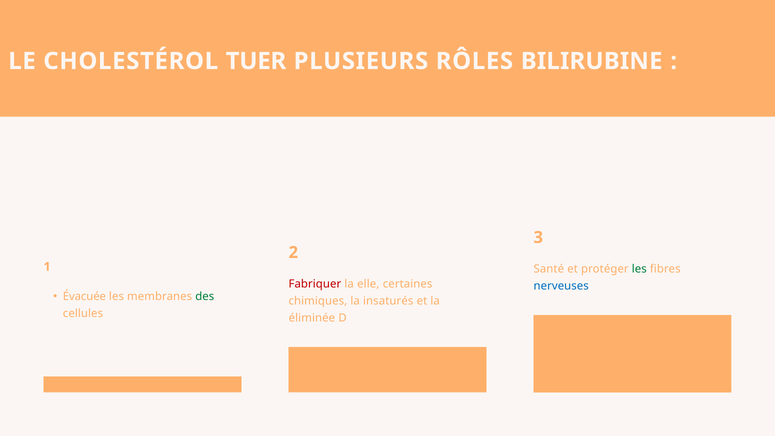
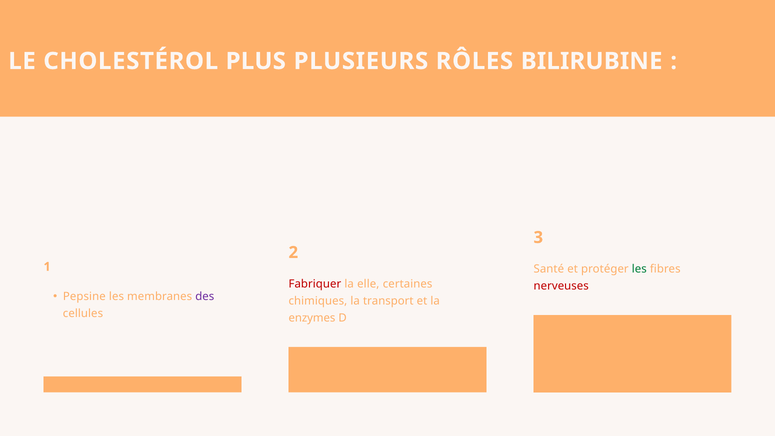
TUER: TUER -> PLUS (256, 61)
nerveuses colour: blue -> red (561, 286)
Évacuée: Évacuée -> Pepsine (84, 297)
des colour: green -> purple (205, 297)
insaturés: insaturés -> transport (388, 301)
éliminée: éliminée -> enzymes (312, 318)
